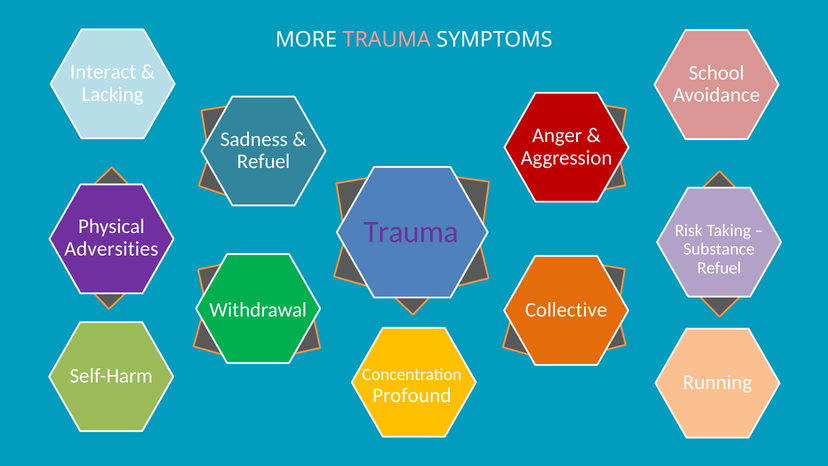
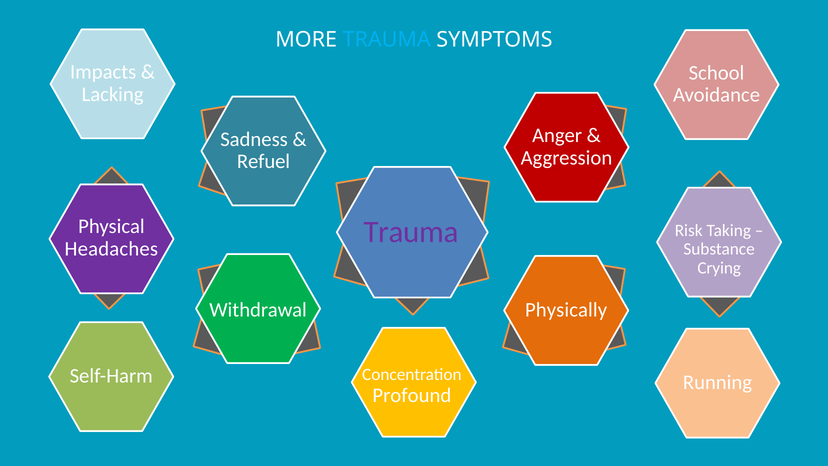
TRAUMA colour: pink -> light blue (387, 39)
Interact: Interact -> Impacts (103, 72)
Adversities: Adversities -> Headaches (111, 249)
Refuel: Refuel -> Crying (719, 268)
Collective: Collective -> Physically (566, 310)
